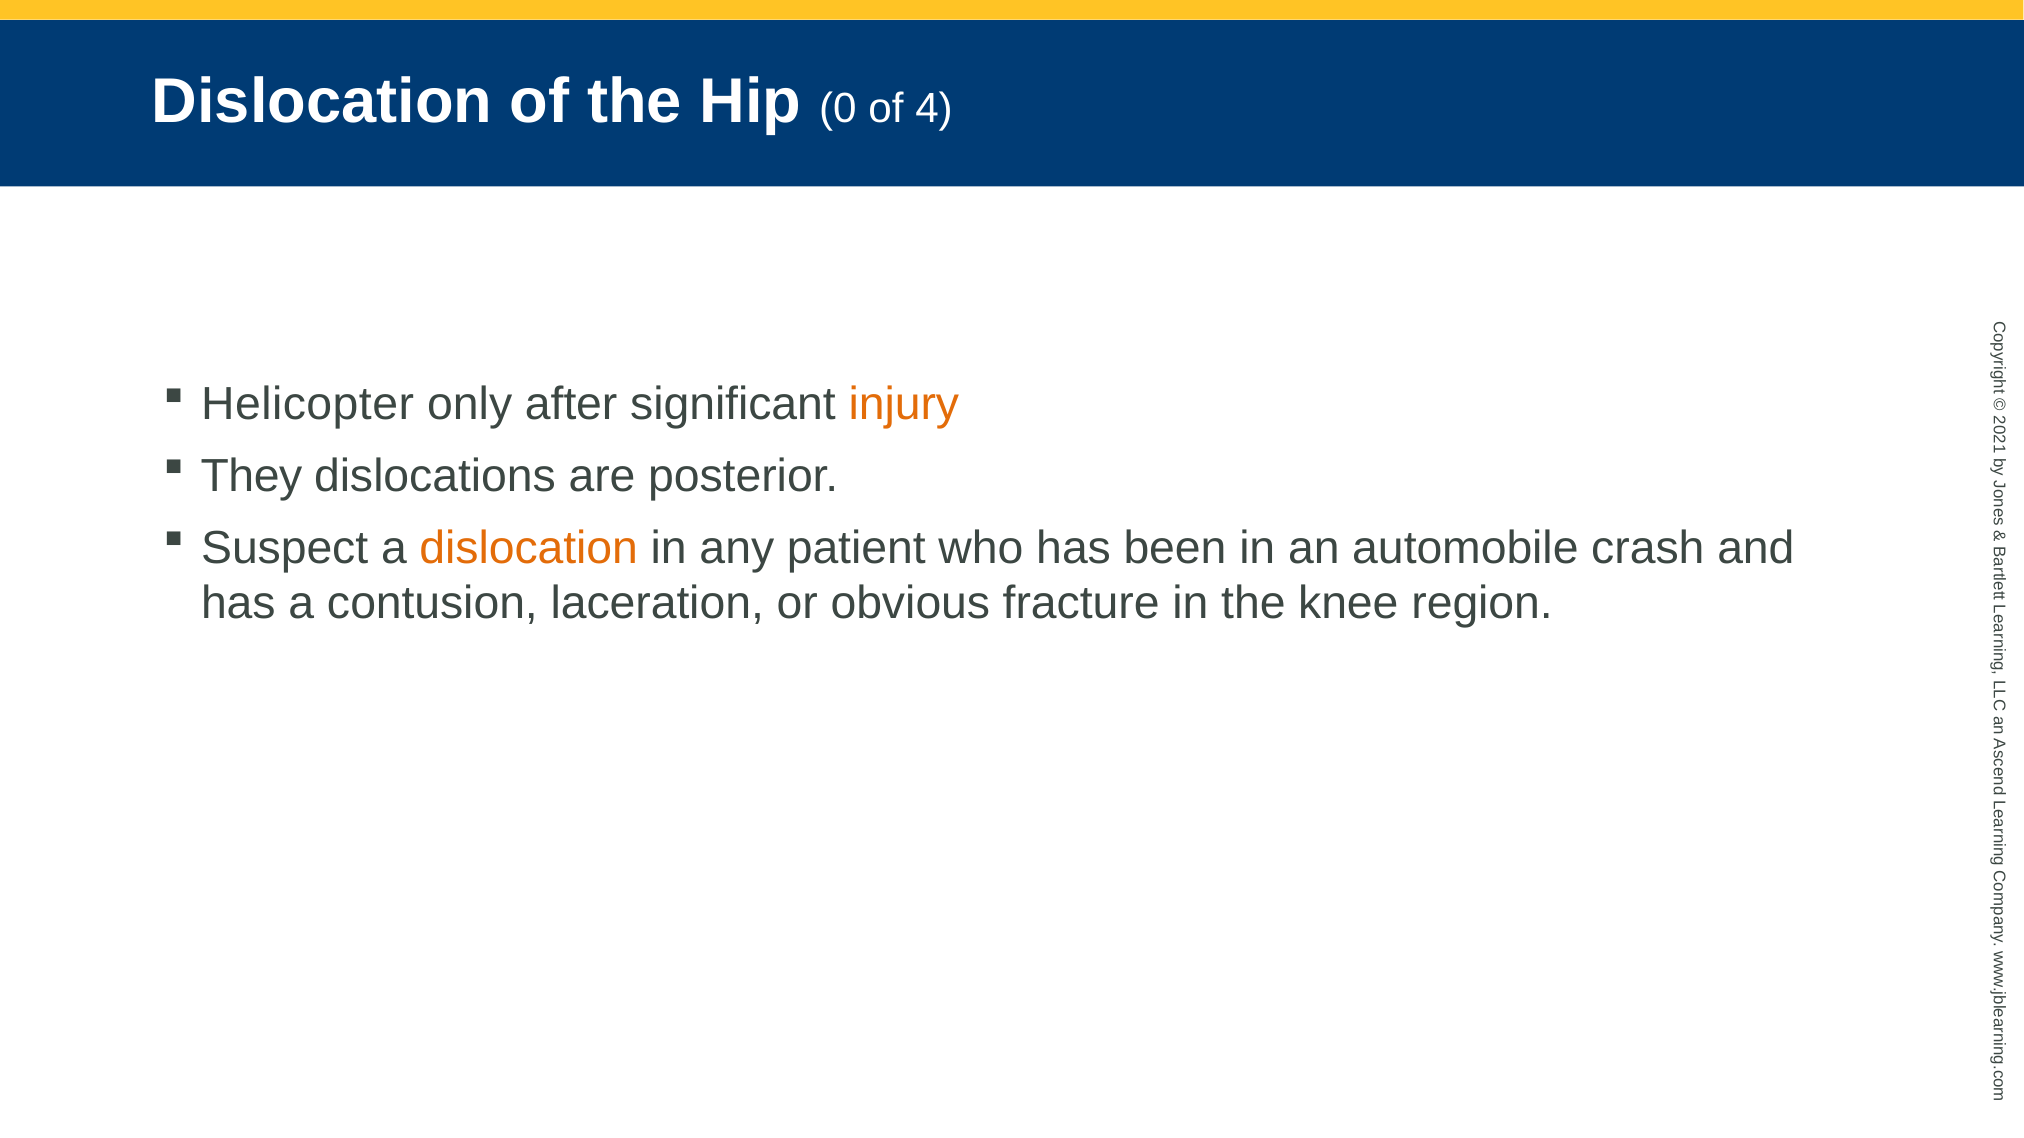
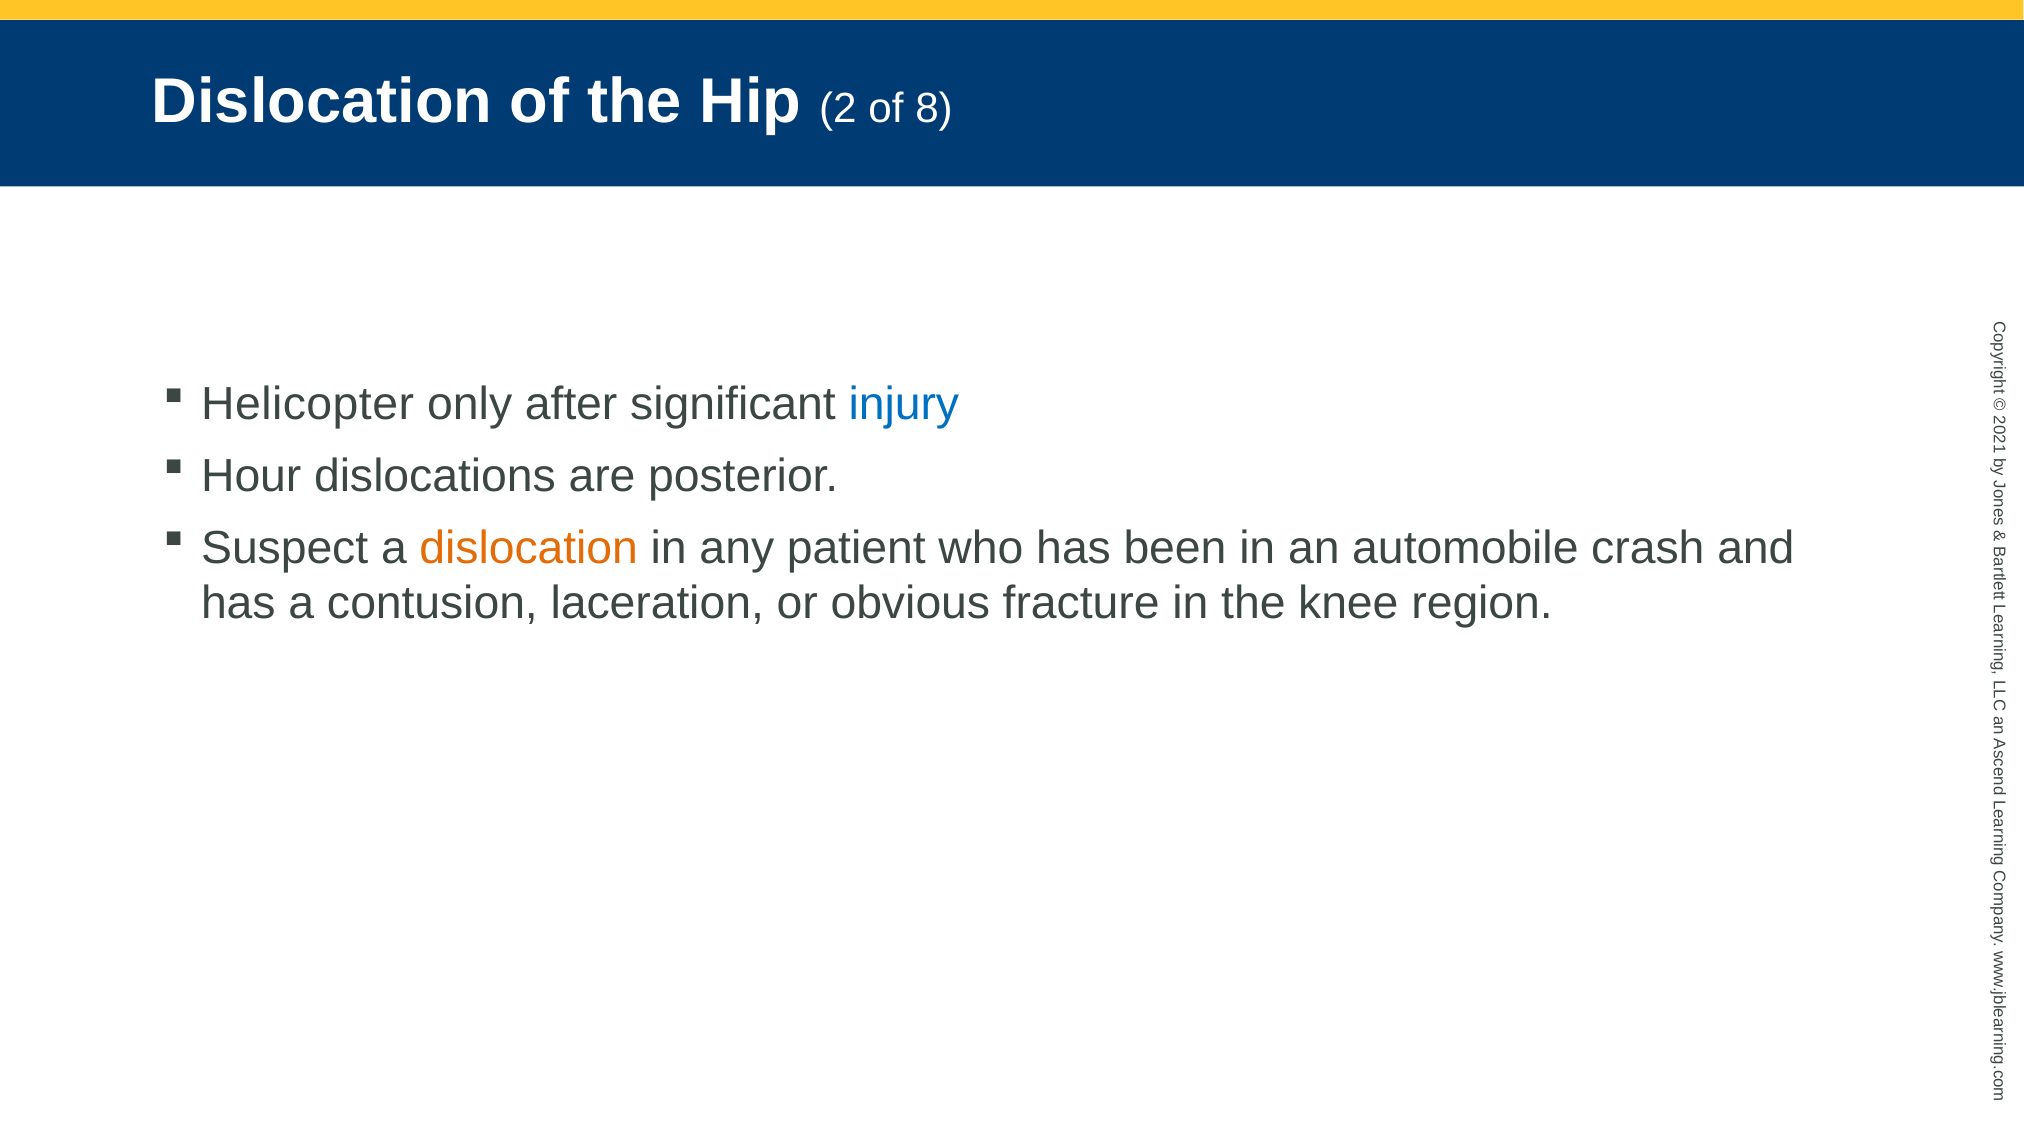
Hip 0: 0 -> 2 (838, 109)
4: 4 -> 8 (934, 109)
injury colour: orange -> blue (904, 404)
They: They -> Hour (251, 476)
